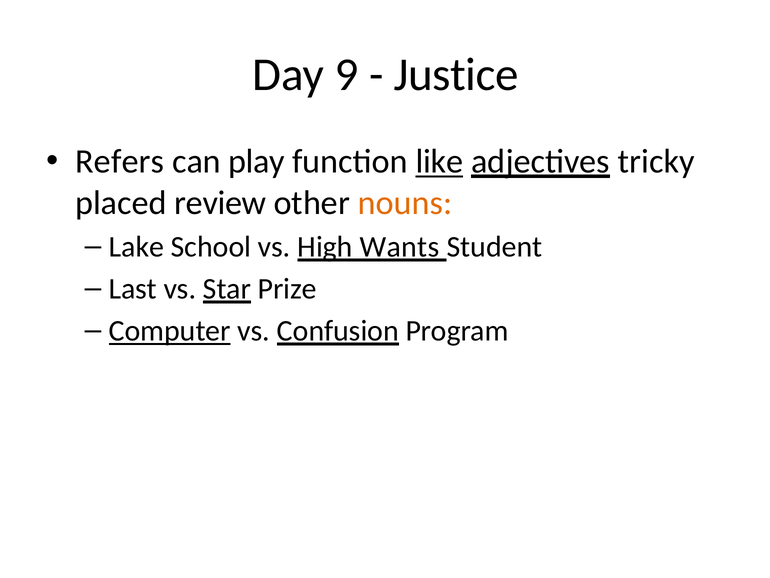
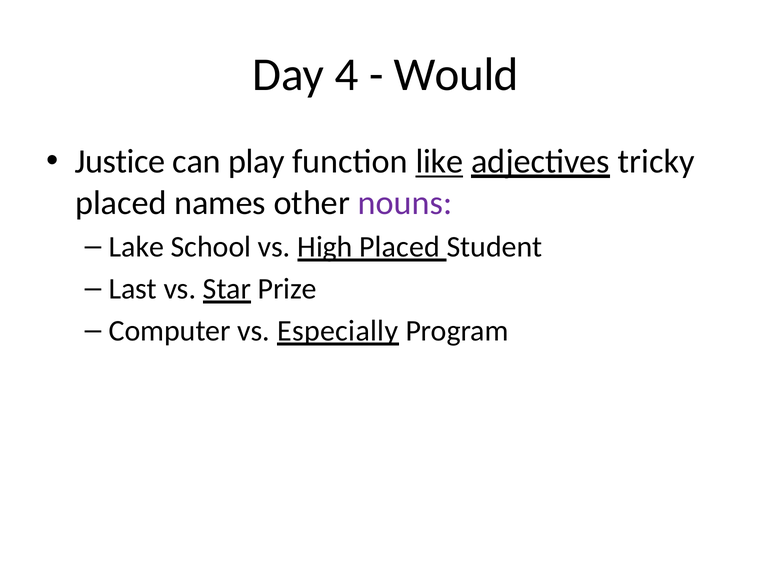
9: 9 -> 4 (347, 75)
Justice: Justice -> Would (456, 75)
Refers: Refers -> Justice (120, 162)
review: review -> names (220, 203)
nouns colour: orange -> purple (405, 203)
High Wants: Wants -> Placed (400, 247)
Computer underline: present -> none (170, 331)
Confusion: Confusion -> Especially (338, 331)
